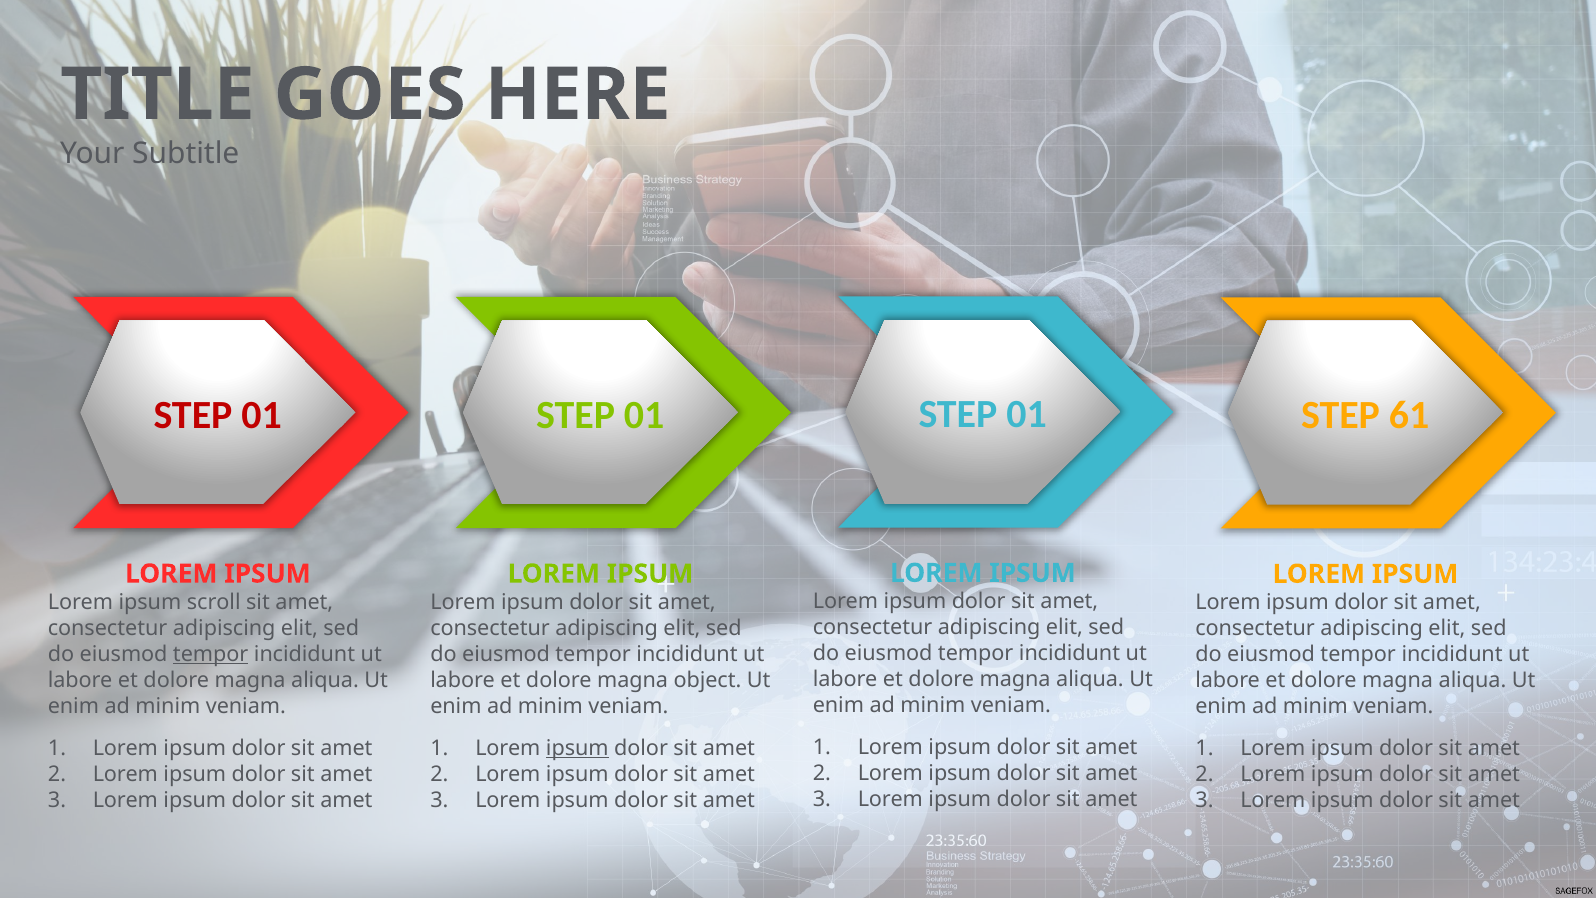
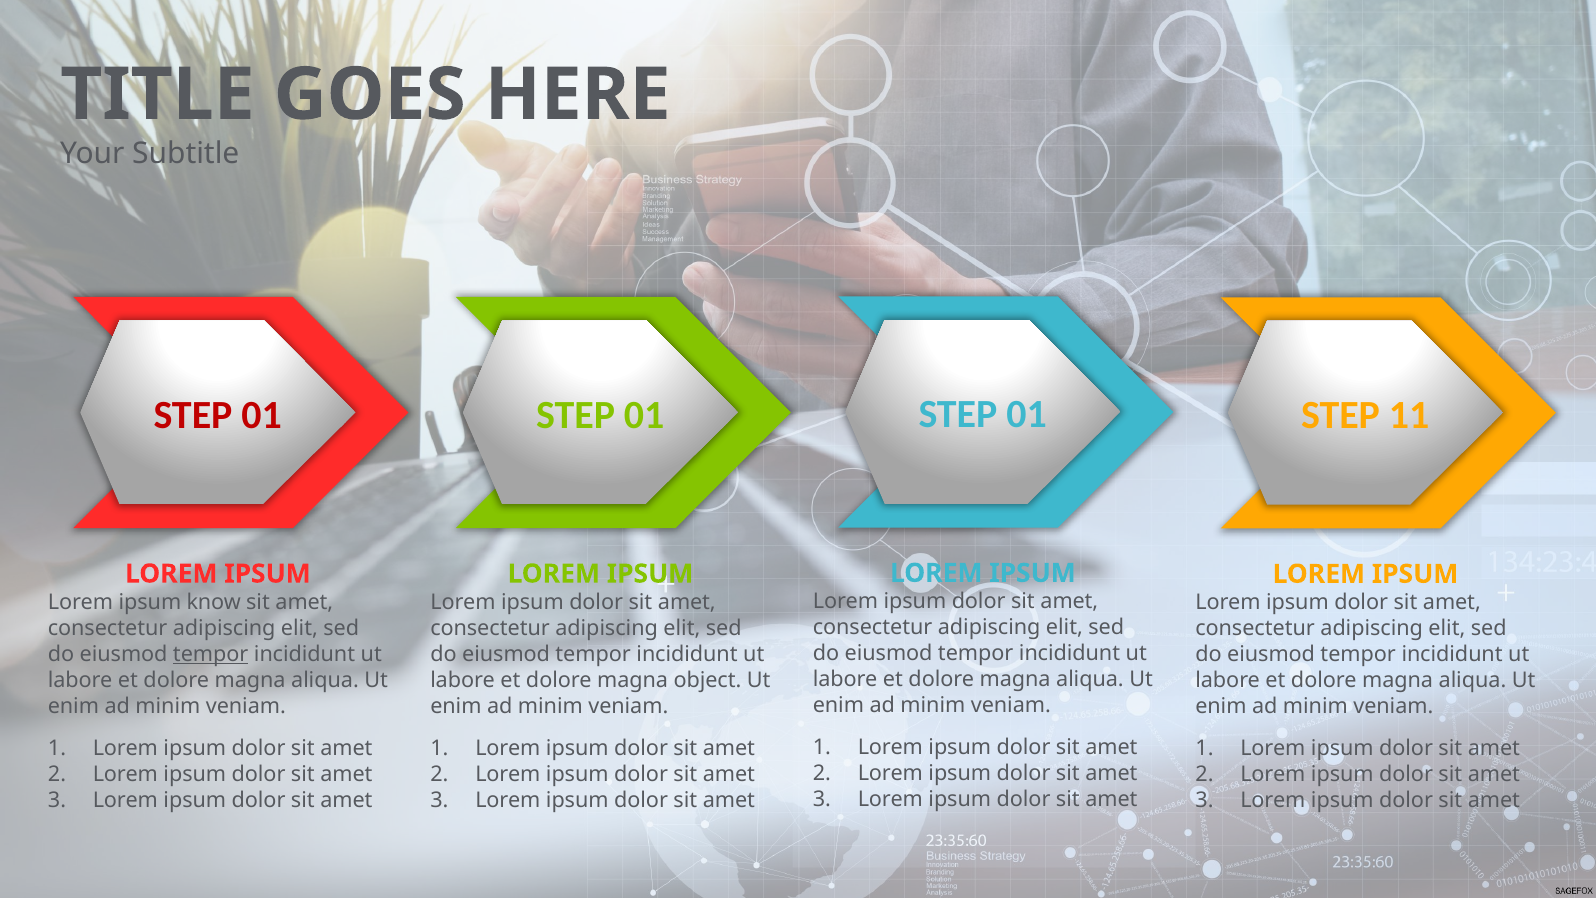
61: 61 -> 11 (1409, 415)
scroll: scroll -> know (214, 602)
ipsum underline: present -> none (577, 748)
